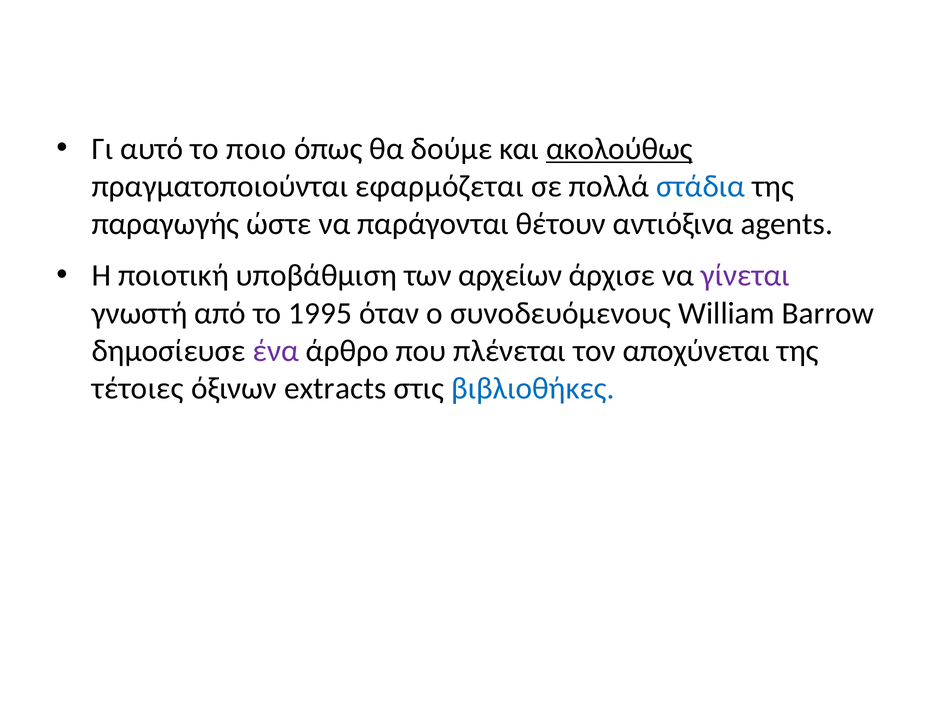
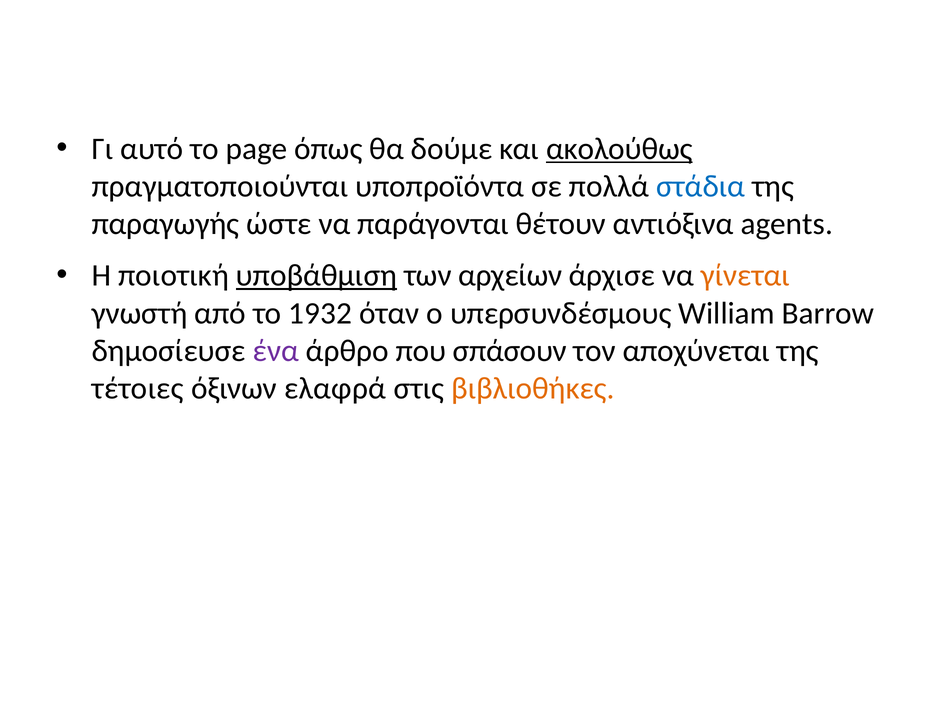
ποιο: ποιο -> page (257, 149)
εφαρμόζεται: εφαρμόζεται -> υποπροϊόντα (440, 186)
υποβάθμιση underline: none -> present (316, 276)
γίνεται colour: purple -> orange (745, 276)
1995: 1995 -> 1932 (320, 313)
συνοδευόμενους: συνοδευόμενους -> υπερσυνδέσμους (561, 313)
πλένεται: πλένεται -> σπάσουν (510, 351)
extracts: extracts -> ελαφρά (335, 388)
βιβλιοθήκες colour: blue -> orange (533, 388)
